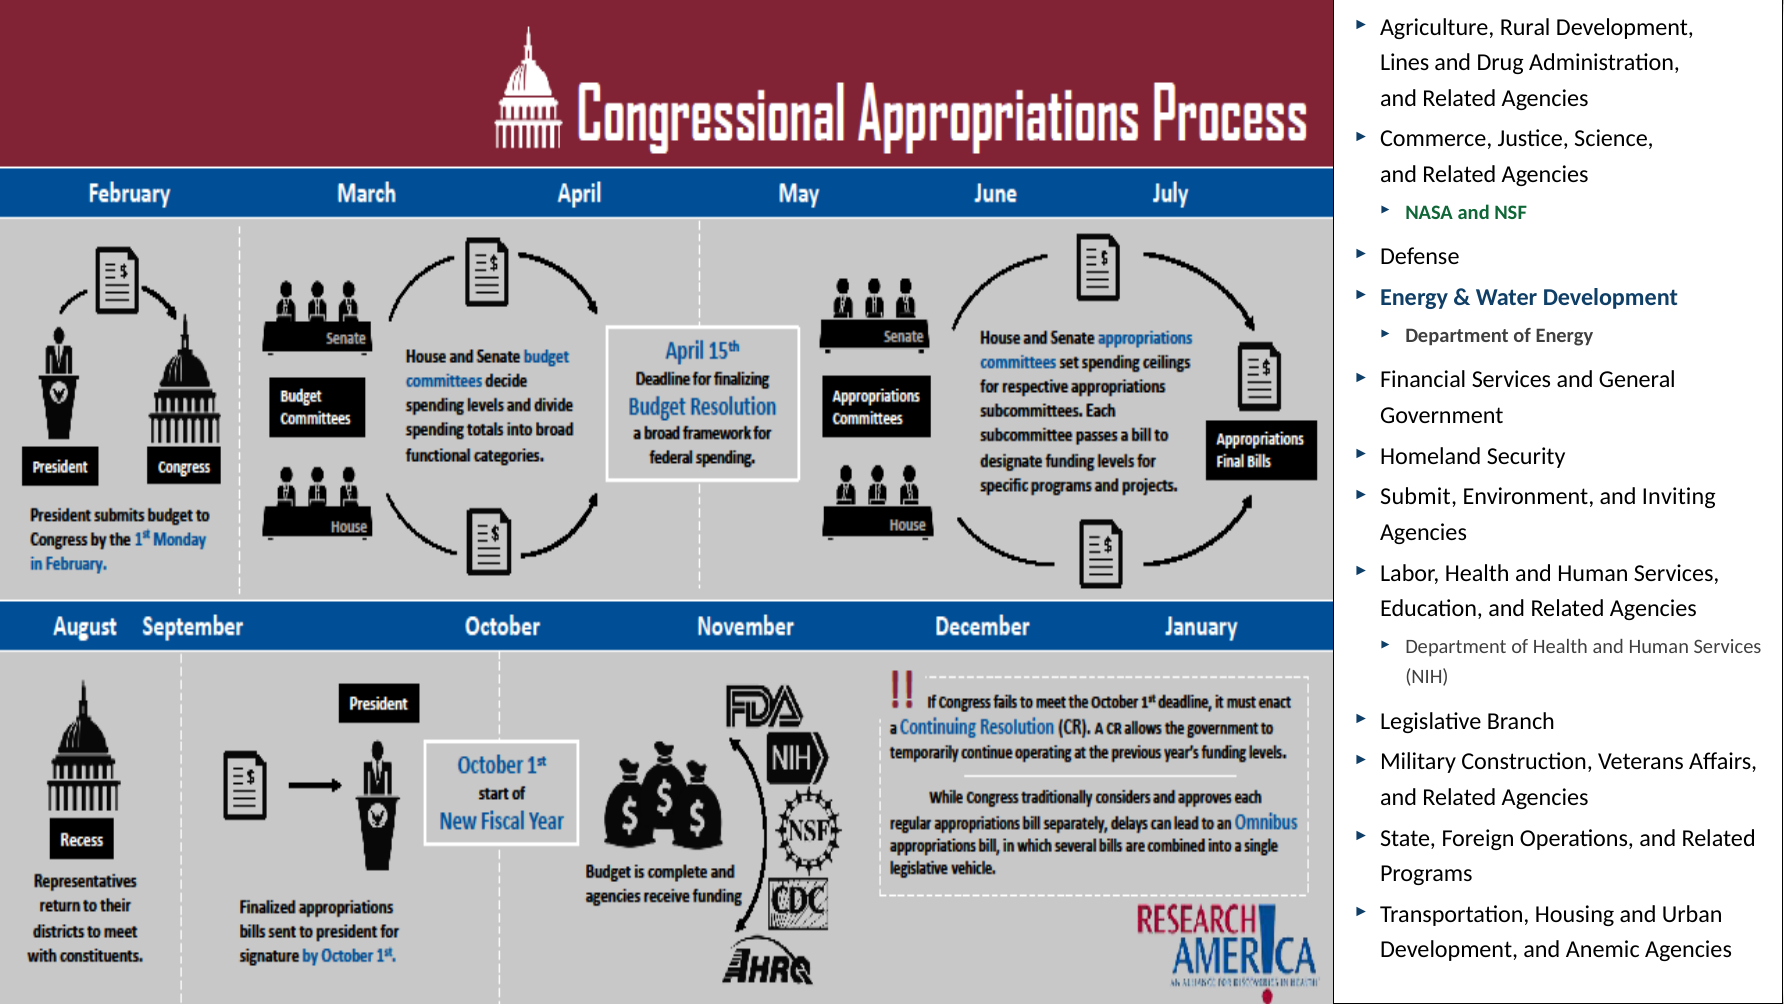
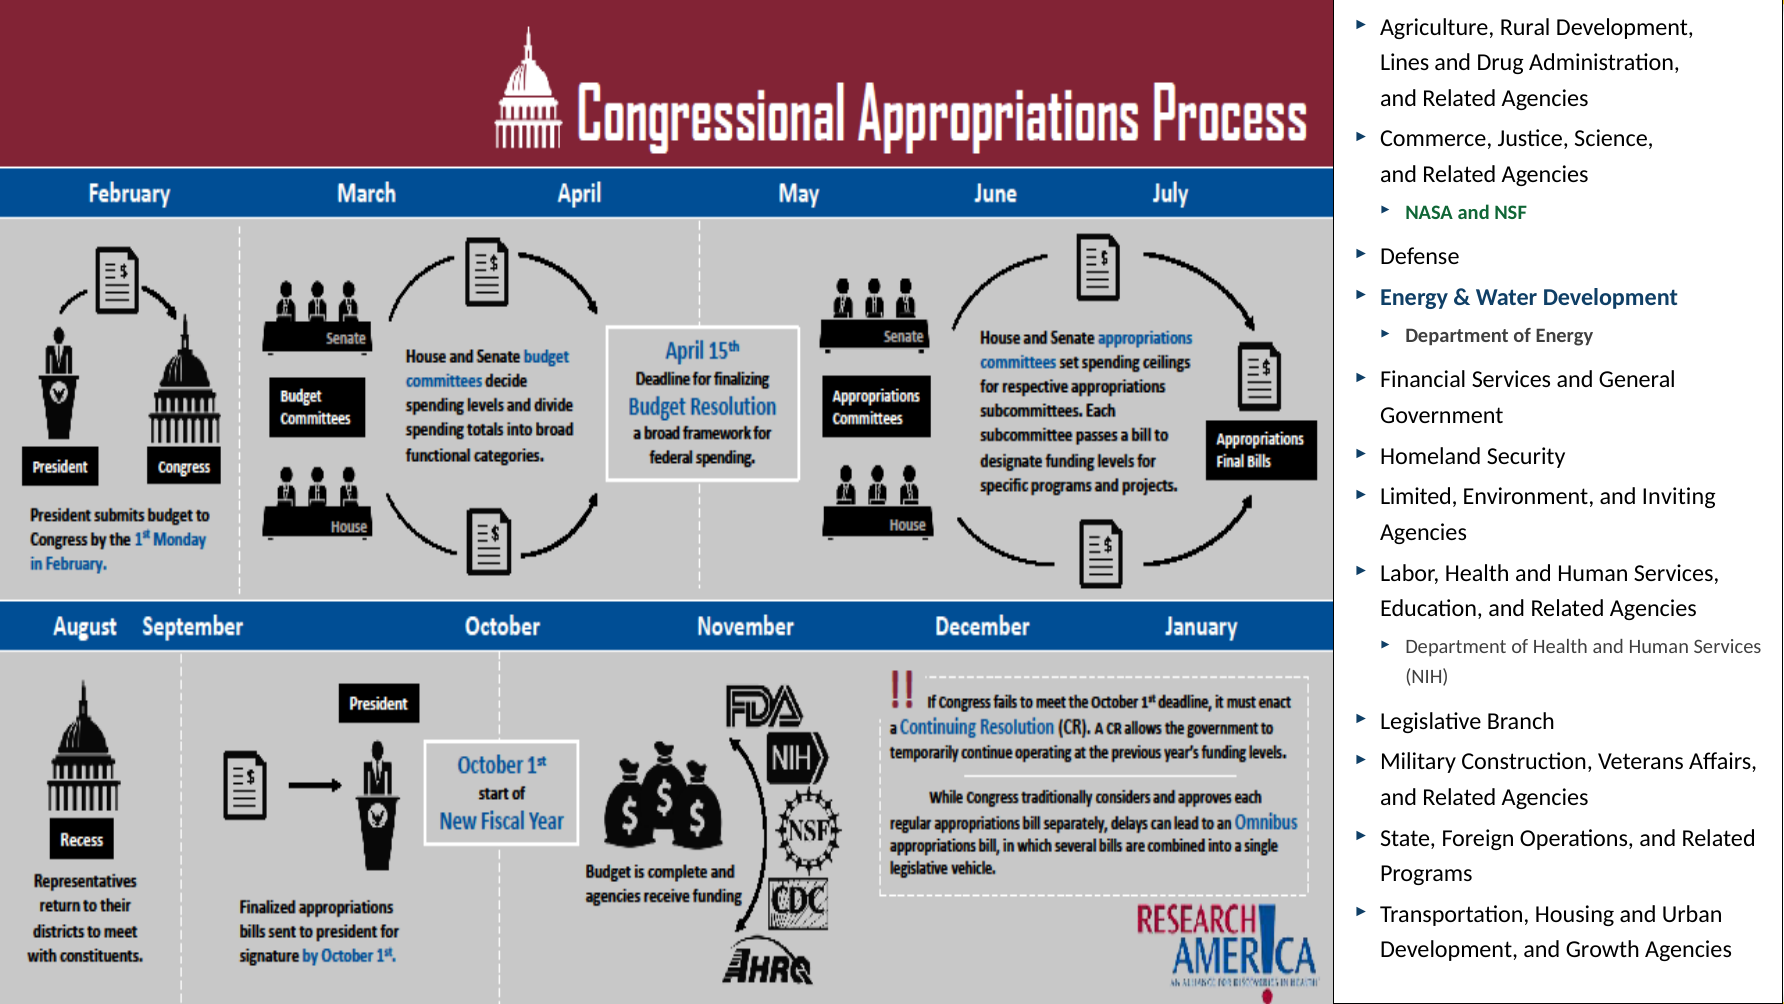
Submit: Submit -> Limited (1419, 497)
Anemic: Anemic -> Growth (1603, 949)
